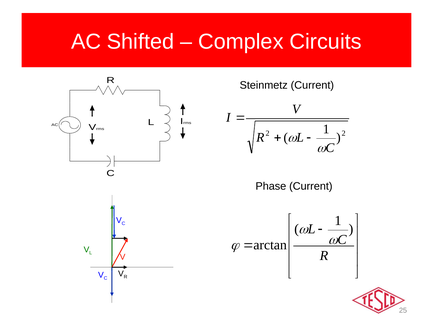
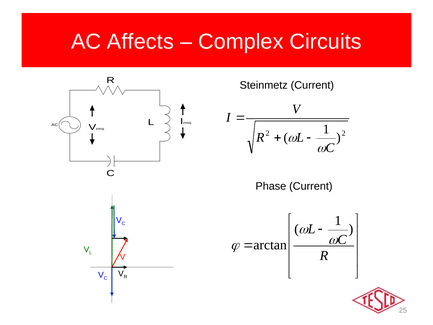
Shifted: Shifted -> Affects (140, 42)
